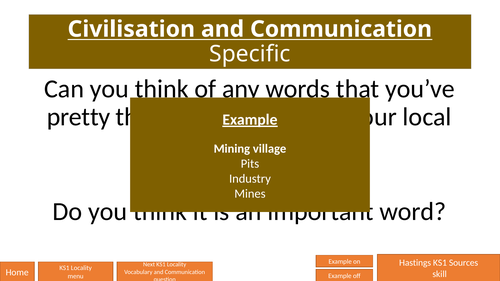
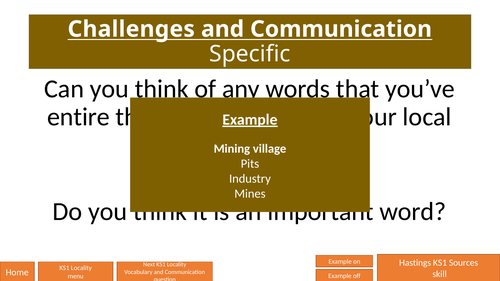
Civilisation: Civilisation -> Challenges (131, 29)
pretty: pretty -> entire (78, 117)
